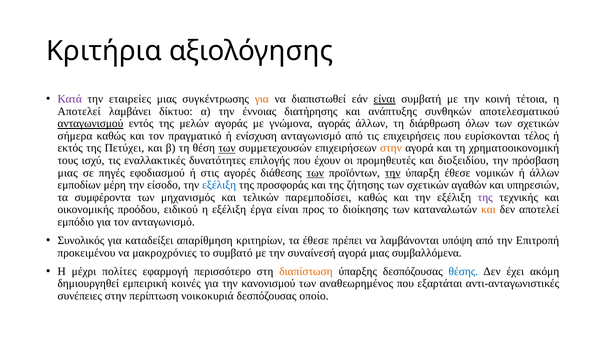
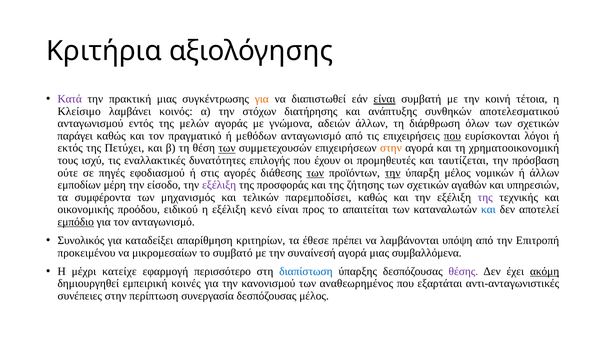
εταιρείες: εταιρείες -> πρακτική (130, 99)
Αποτελεί: Αποτελεί -> Κλείσιμο (79, 111)
δίκτυο: δίκτυο -> κοινός (176, 111)
έννοιας: έννοιας -> στόχων (259, 111)
ανταγωνισμού underline: present -> none (90, 124)
γνώμονα αγοράς: αγοράς -> αδειών (334, 124)
σήμερα: σήμερα -> παράγει (75, 136)
ενίσχυση: ενίσχυση -> μεθόδων (256, 136)
που underline: none -> present (452, 136)
τέλος: τέλος -> λόγοι (537, 136)
διοξειδίου: διοξειδίου -> ταυτίζεται (463, 160)
μιας: μιας -> ούτε (68, 173)
ύπαρξη έθεσε: έθεσε -> μέλος (458, 173)
εξέλιξη colour: blue -> purple (219, 185)
έργα: έργα -> κενό (261, 210)
διοίκησης: διοίκησης -> απαιτείται (366, 210)
και colour: orange -> blue (488, 210)
εμπόδιο underline: none -> present (76, 222)
μακροχρόνιες: μακροχρόνιες -> μικρομεσαίων (165, 253)
πολίτες: πολίτες -> κατείχε (119, 271)
διαπίστωση colour: orange -> blue (306, 271)
θέσης colour: blue -> purple (463, 271)
ακόμη underline: none -> present (545, 271)
νοικοκυριά: νοικοκυριά -> συνεργασία (208, 296)
δεσπόζουσας οποίο: οποίο -> μέλος (314, 296)
